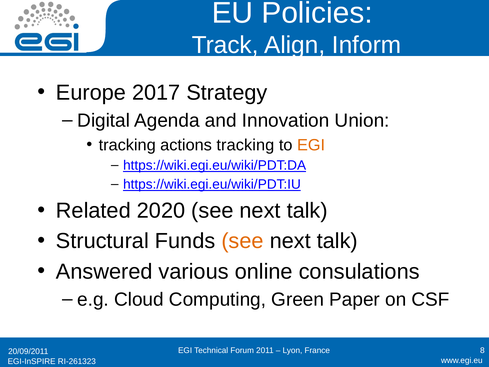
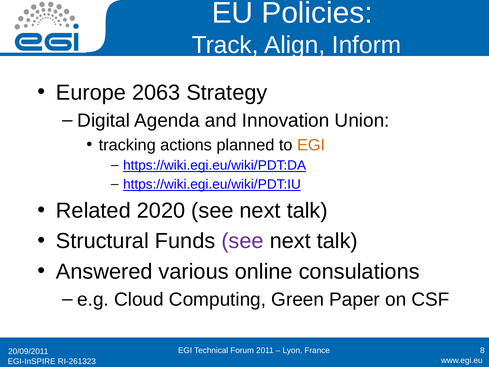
2017: 2017 -> 2063 (156, 93)
actions tracking: tracking -> planned (245, 145)
see colour: orange -> purple (243, 241)
